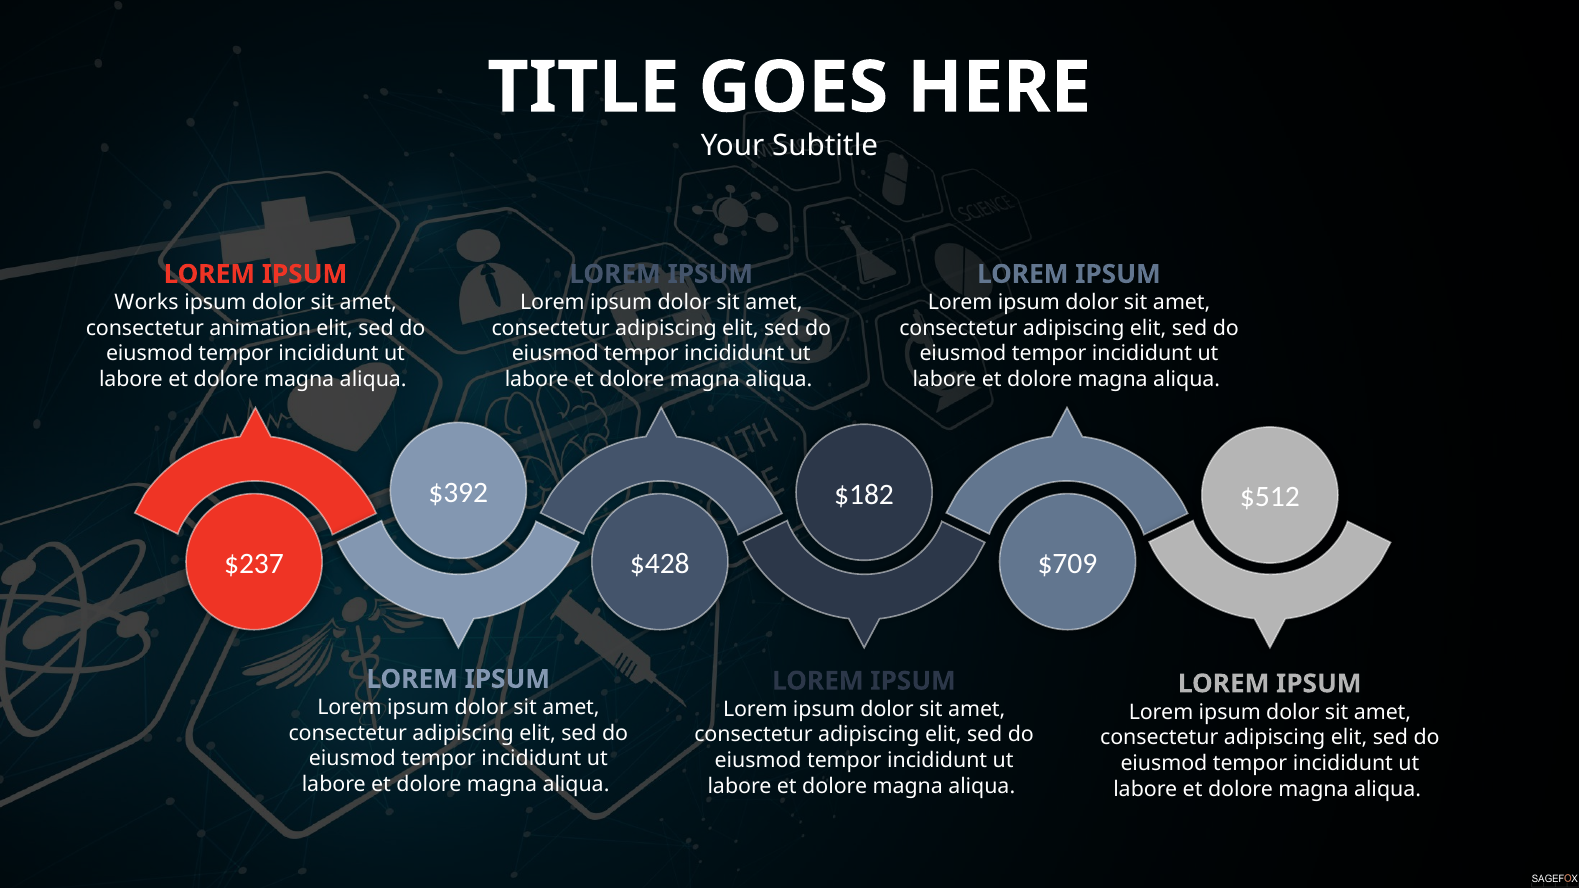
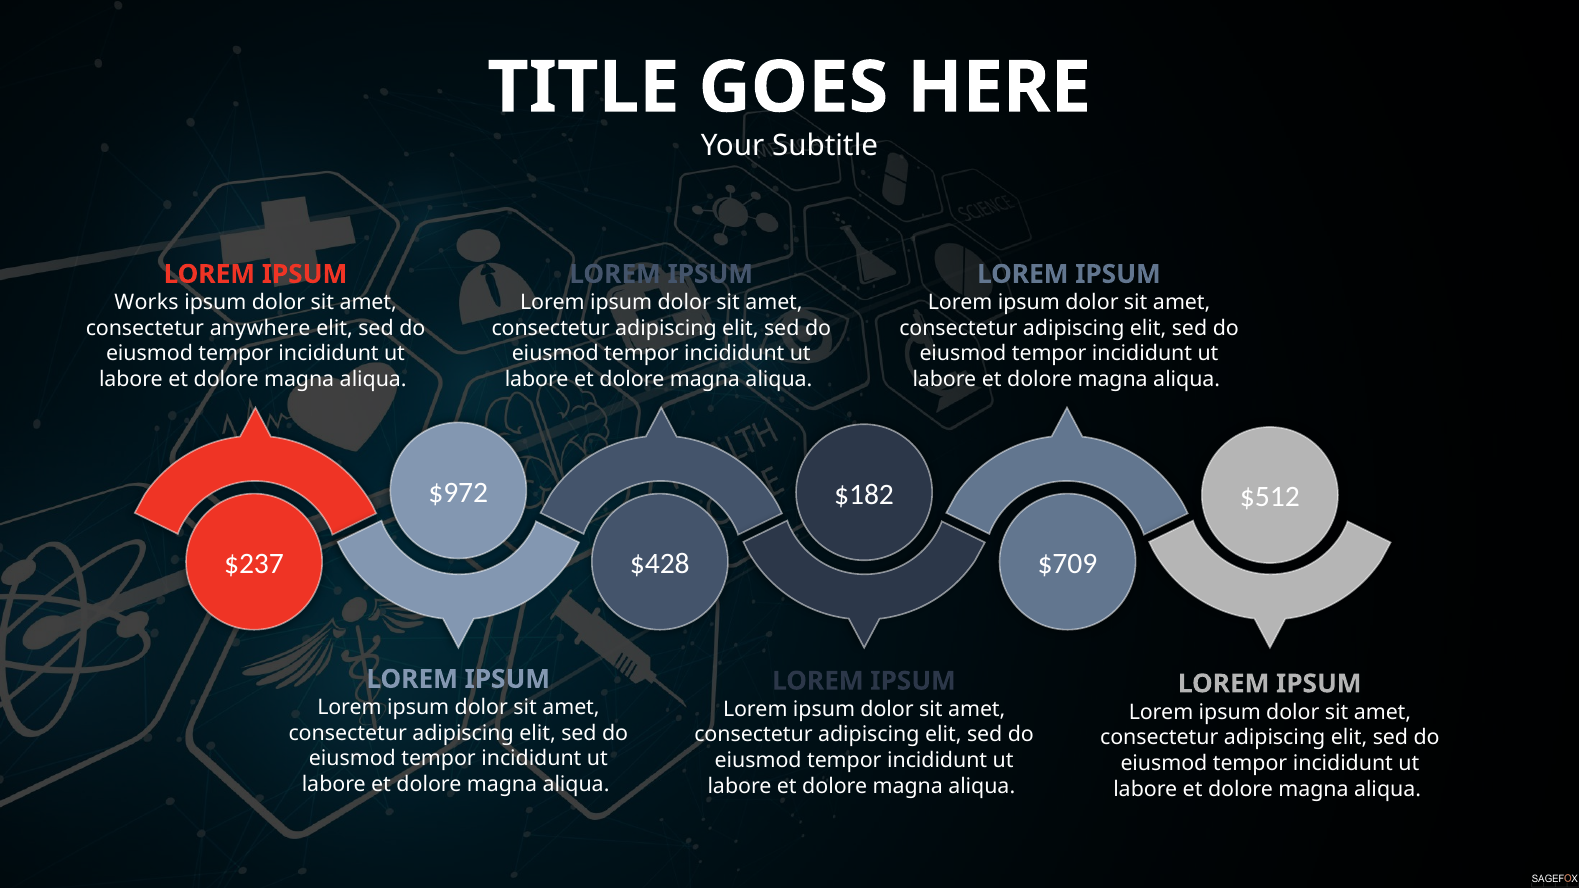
animation: animation -> anywhere (260, 328)
$392: $392 -> $972 (458, 493)
